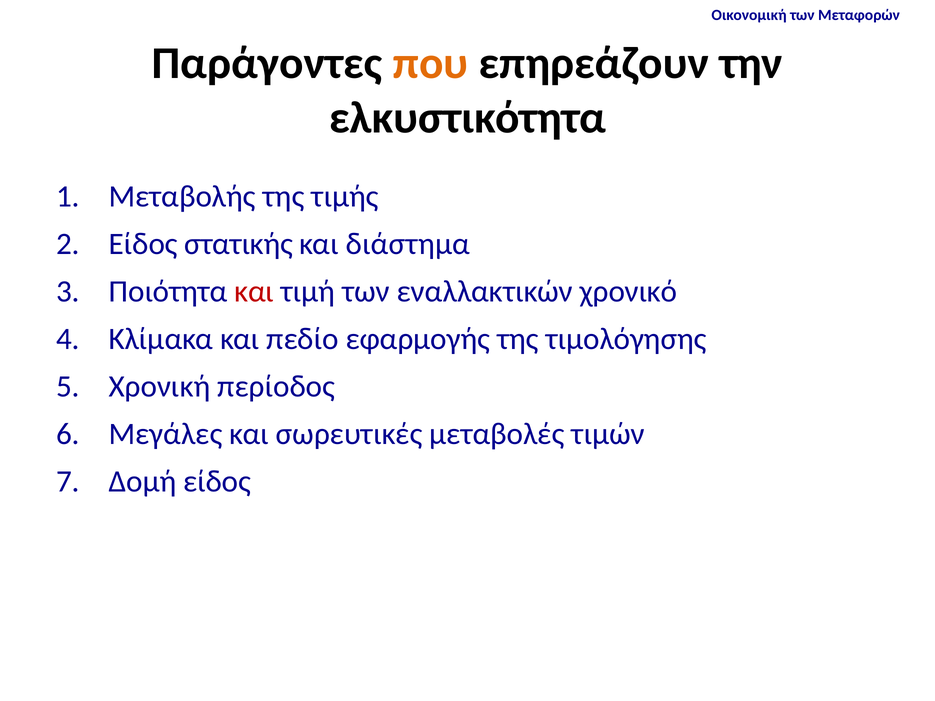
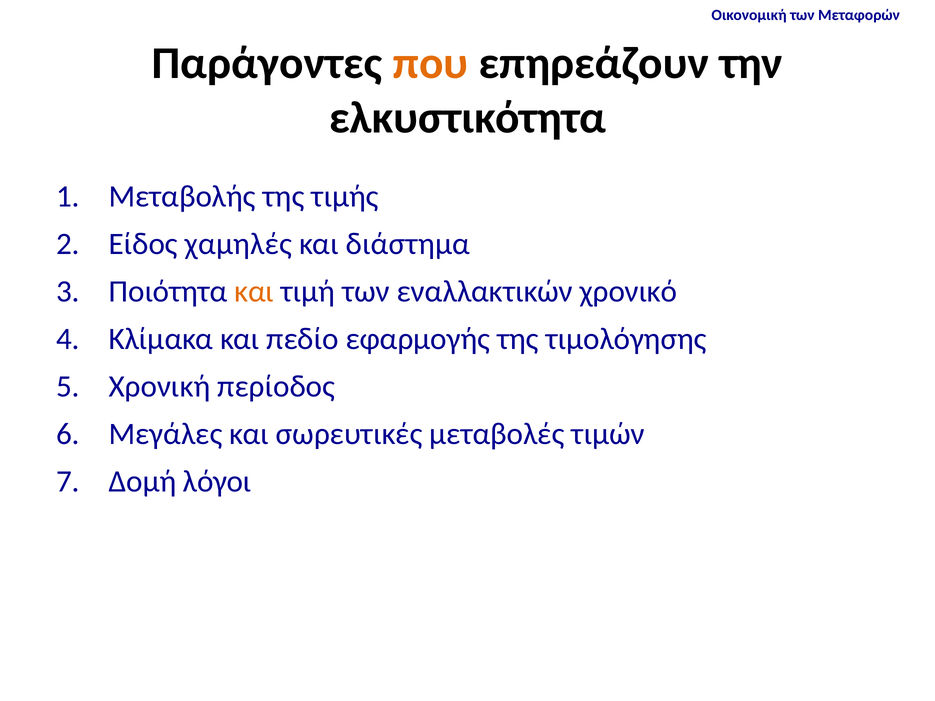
στατικής: στατικής -> χαμηλές (238, 244)
και colour: red -> orange (254, 292)
Δομή είδος: είδος -> λόγοι (217, 482)
